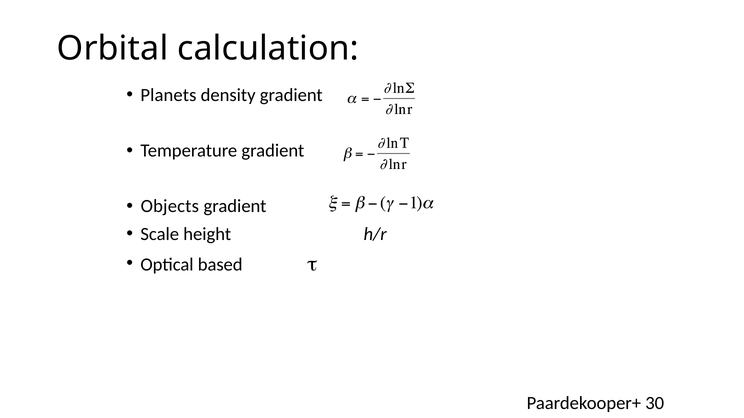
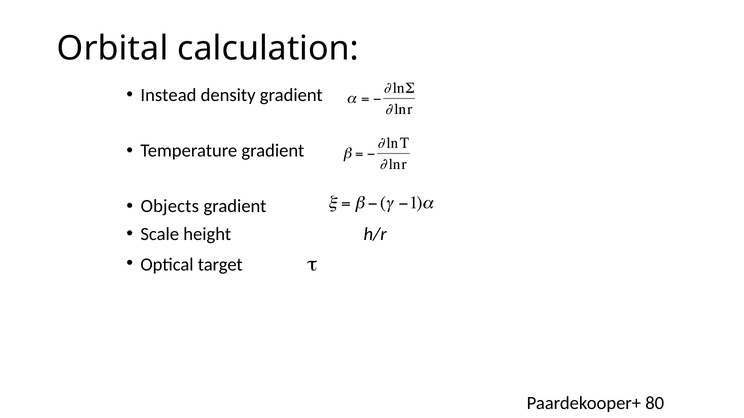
Planets: Planets -> Instead (168, 95)
based: based -> target (220, 265)
30: 30 -> 80 (655, 403)
